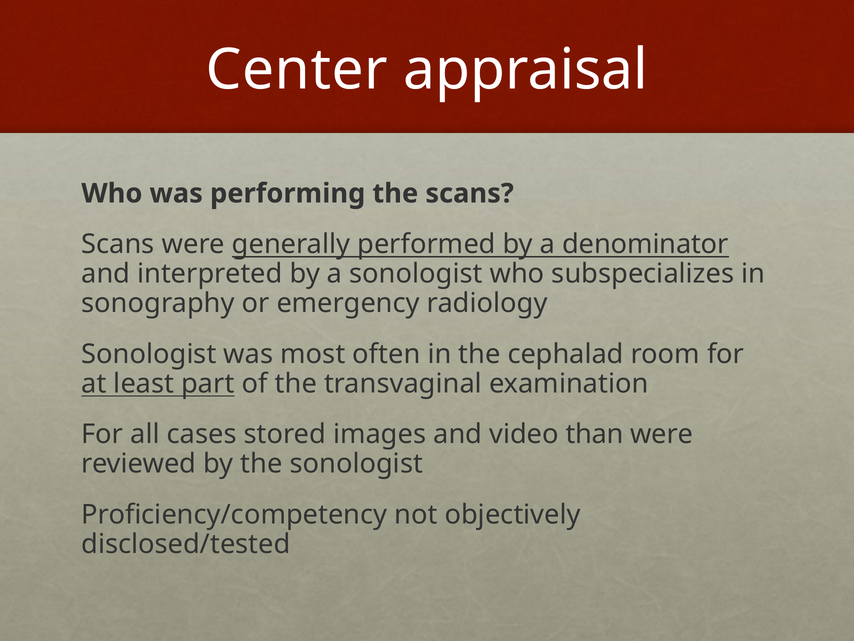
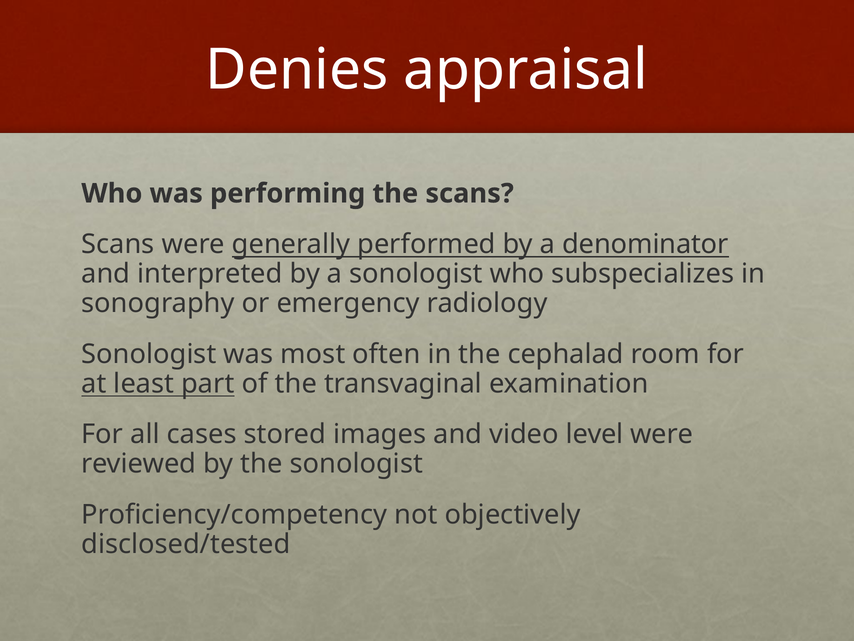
Center: Center -> Denies (297, 70)
than: than -> level (595, 434)
